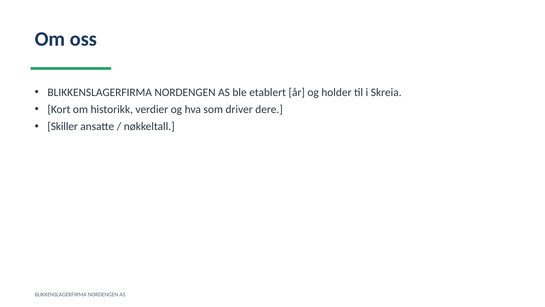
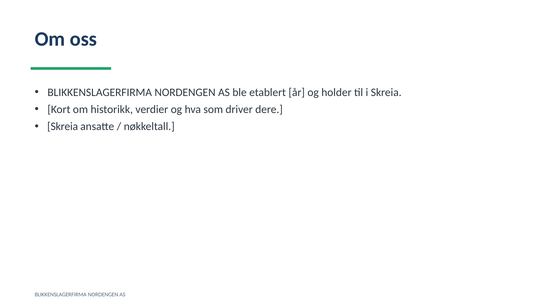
Skiller: Skiller -> Skreia (63, 126)
